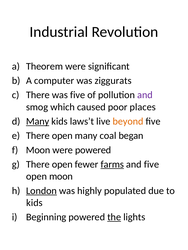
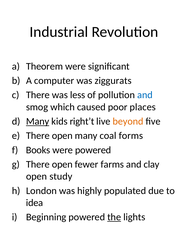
was five: five -> less (78, 95)
and colour: purple -> blue (145, 95)
laws’t: laws’t -> right’t (82, 122)
began: began -> forms (131, 136)
Moon: Moon -> Books (38, 150)
farms underline: present -> none (112, 165)
and five: five -> clay (152, 165)
open moon: moon -> study (61, 177)
London underline: present -> none (41, 191)
kids: kids -> idea (35, 203)
